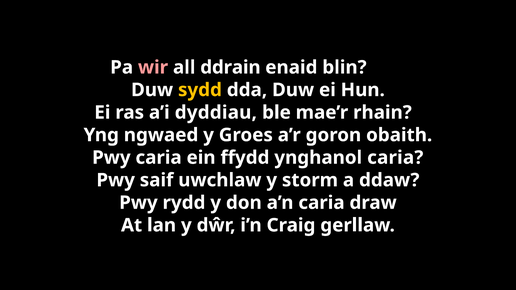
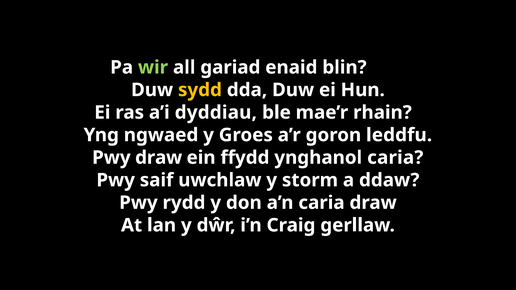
wir colour: pink -> light green (153, 67)
ddrain: ddrain -> gariad (230, 67)
obaith: obaith -> leddfu (399, 135)
Pwy caria: caria -> draw (159, 158)
